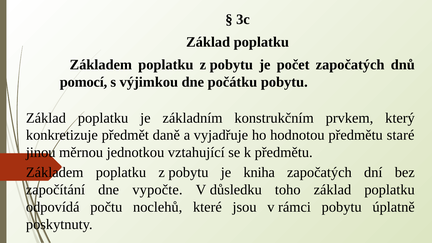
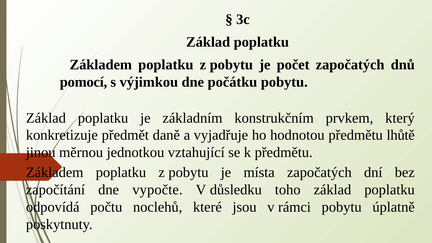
staré: staré -> lhůtě (401, 135)
kniha: kniha -> místa (259, 173)
